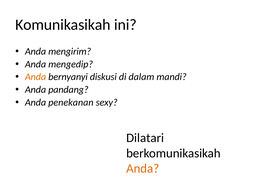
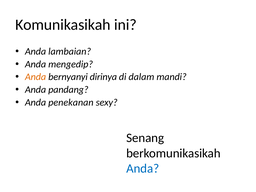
mengirim: mengirim -> lambaian (70, 51)
diskusi: diskusi -> dirinya (103, 77)
Dilatari: Dilatari -> Senang (145, 138)
Anda colour: orange -> blue (143, 169)
